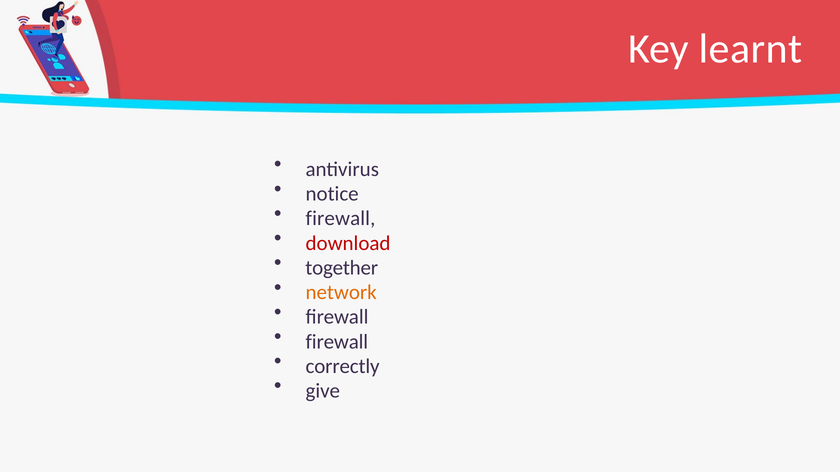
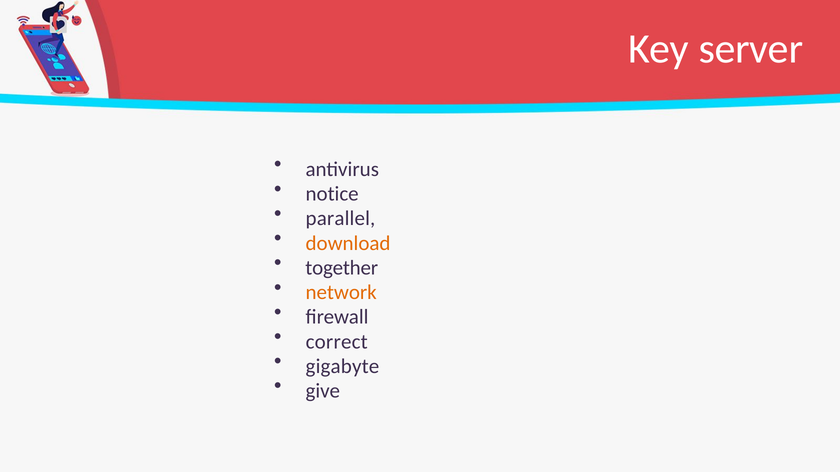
learnt: learnt -> server (751, 49)
firewall: firewall -> parallel (340, 219)
download colour: red -> orange (348, 243)
firewall: firewall -> correct (337, 342)
correctly: correctly -> gigabyte (342, 367)
